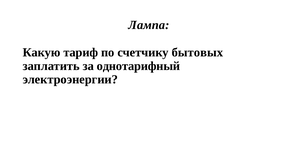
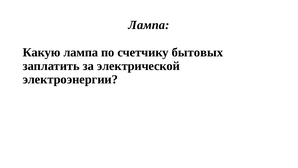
Какую тариф: тариф -> лампа (81, 52)
однотарифный: однотарифный -> электрической (138, 66)
